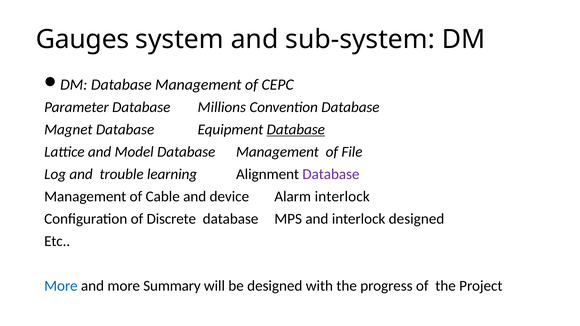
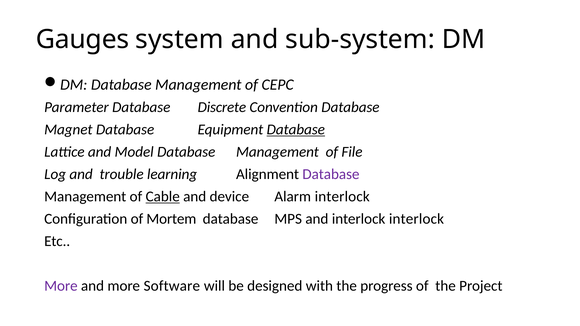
Millions: Millions -> Discrete (222, 107)
Cable underline: none -> present (163, 197)
Discrete: Discrete -> Mortem (171, 219)
interlock designed: designed -> interlock (416, 219)
More colour: blue -> purple (61, 286)
Summary: Summary -> Software (172, 286)
